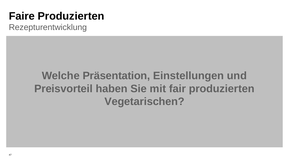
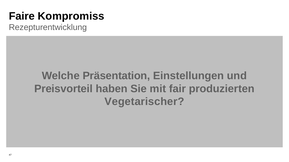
Faire Produzierten: Produzierten -> Kompromiss (71, 16)
Vegetarischen: Vegetarischen -> Vegetarischer (144, 102)
